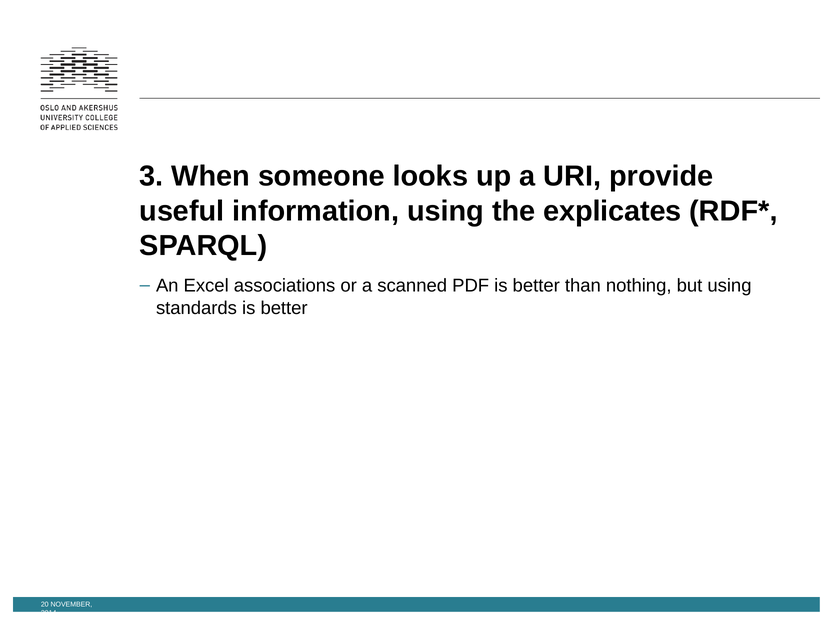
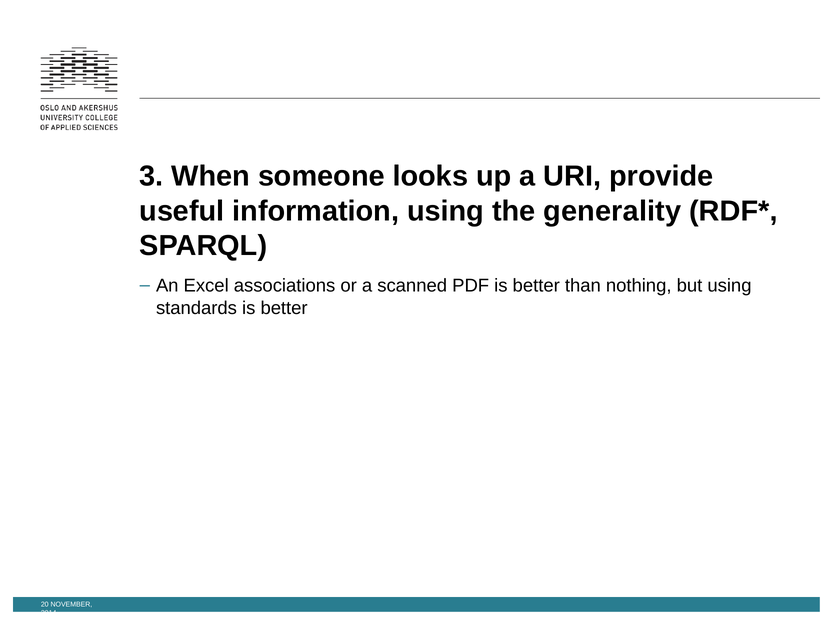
explicates: explicates -> generality (612, 211)
